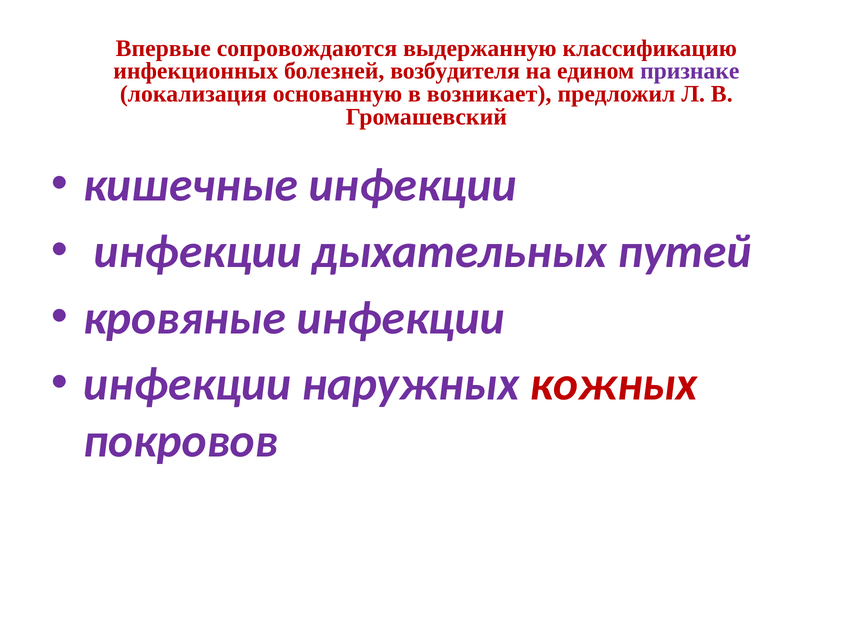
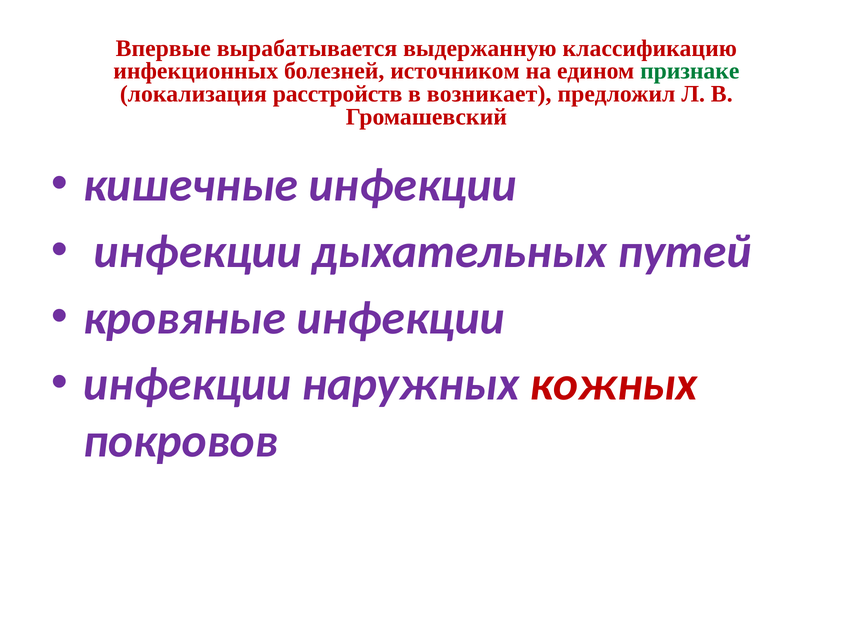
сопровождаются: сопровождаются -> вырабатывается (307, 48)
возбудителя: возбудителя -> источником (455, 71)
признаке colour: purple -> green (690, 71)
основанную: основанную -> расстройств (338, 94)
